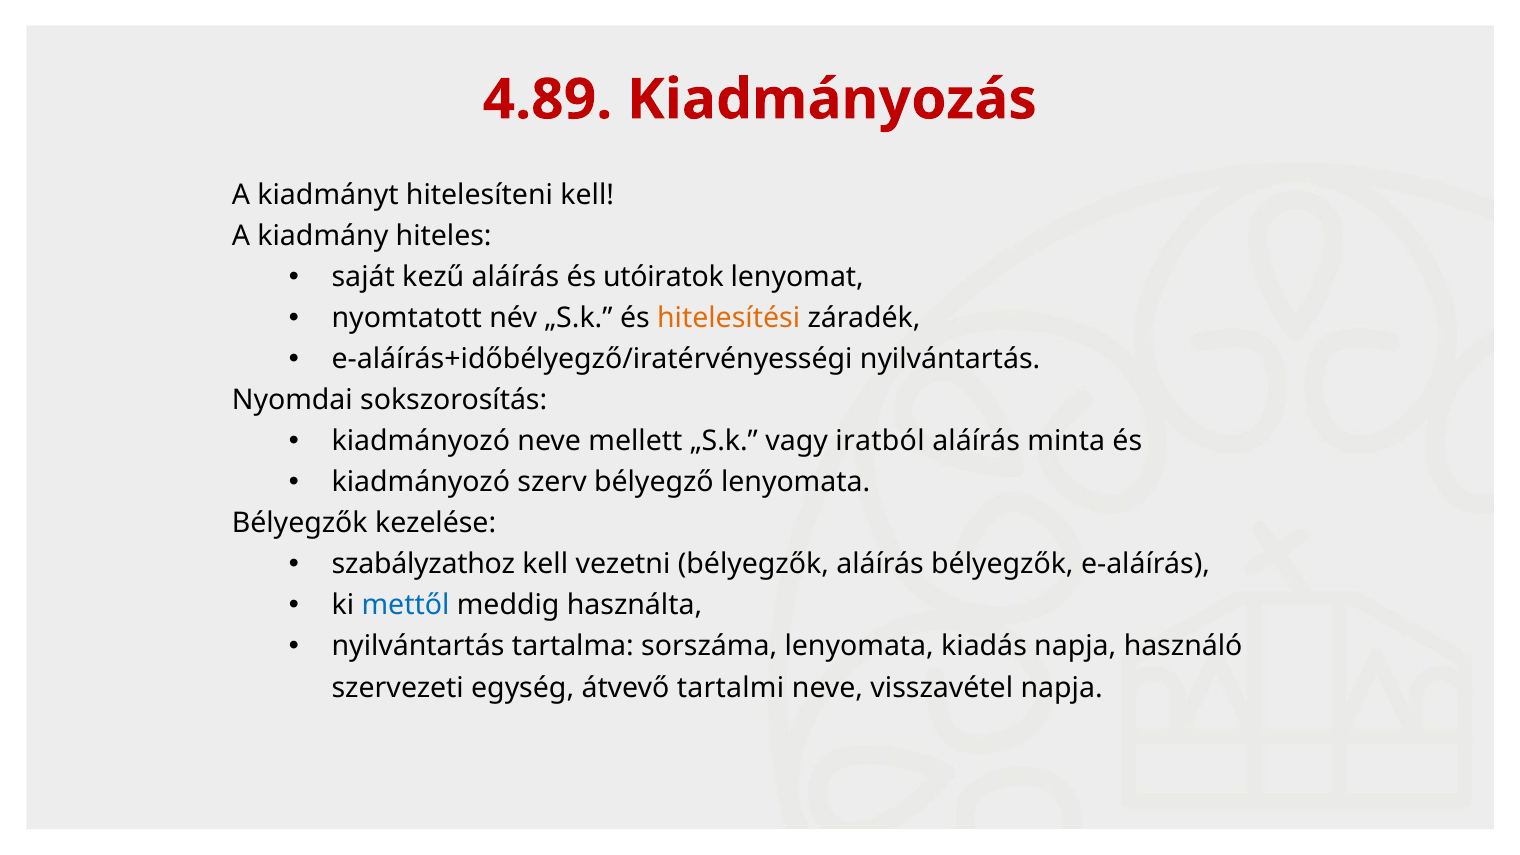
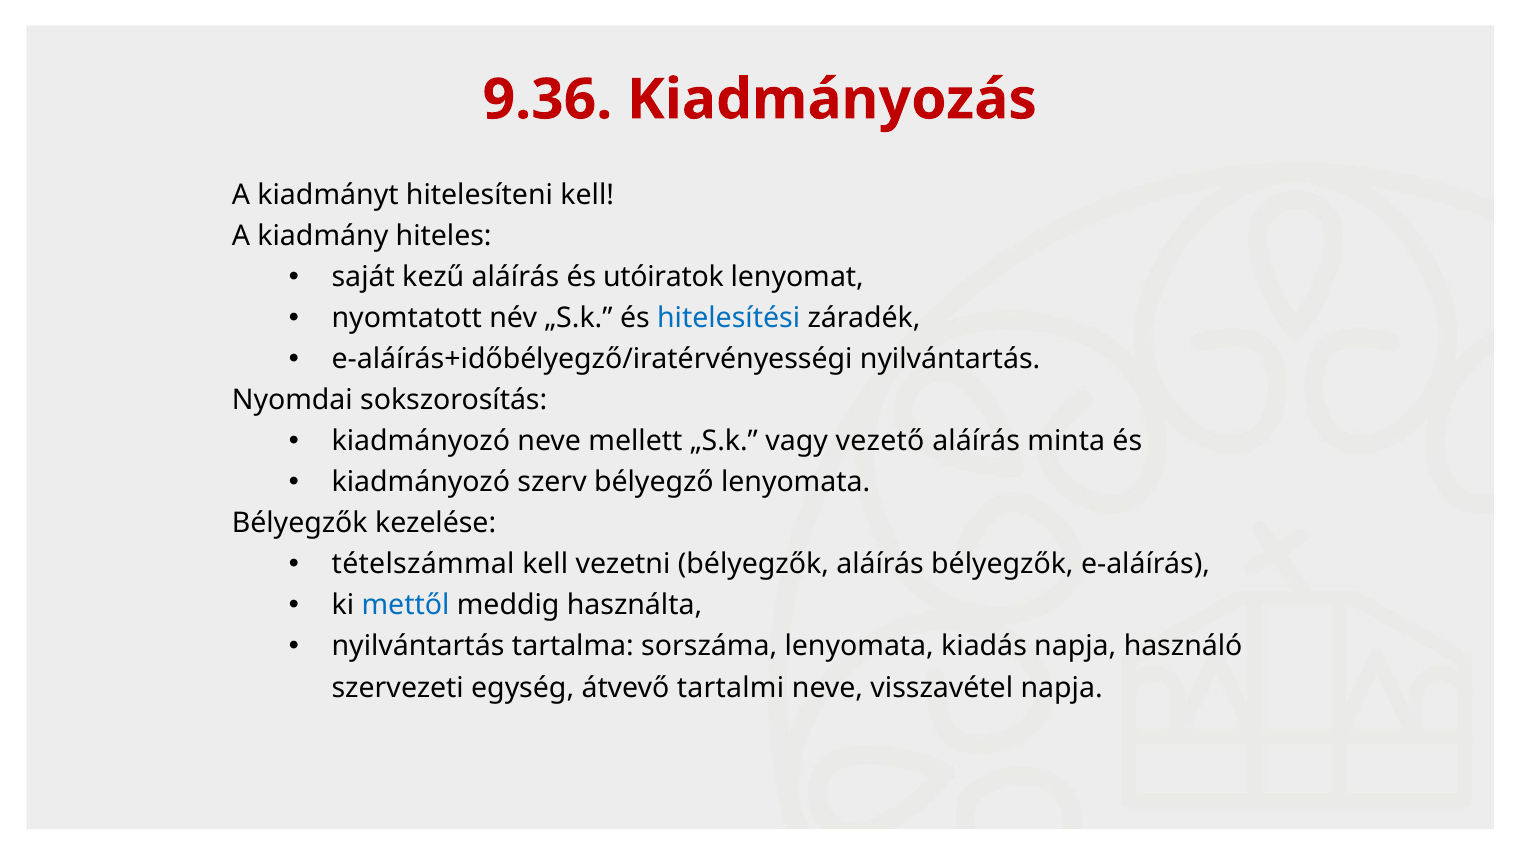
4.89: 4.89 -> 9.36 (547, 100)
hitelesítési colour: orange -> blue (729, 318)
iratból: iratból -> vezető (880, 441)
szabályzathoz: szabályzathoz -> tételszámmal (423, 565)
